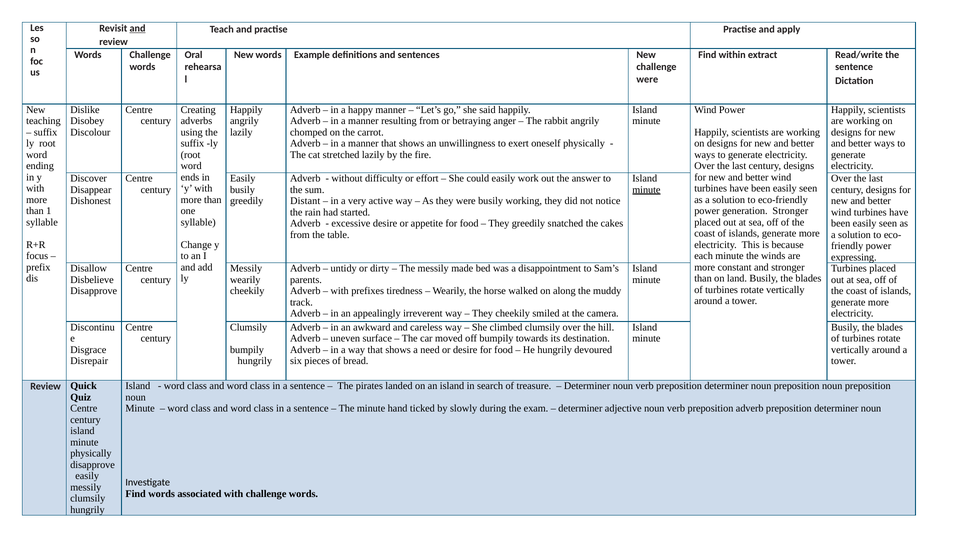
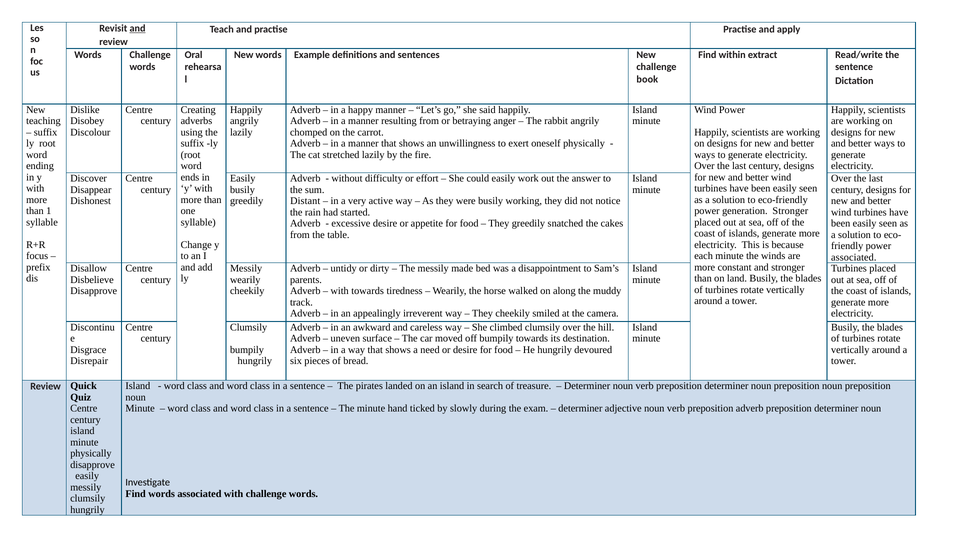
were: were -> book (647, 80)
minute underline: present -> none (646, 190)
expressing: expressing -> associated (854, 257)
with prefixes: prefixes -> towards (368, 291)
